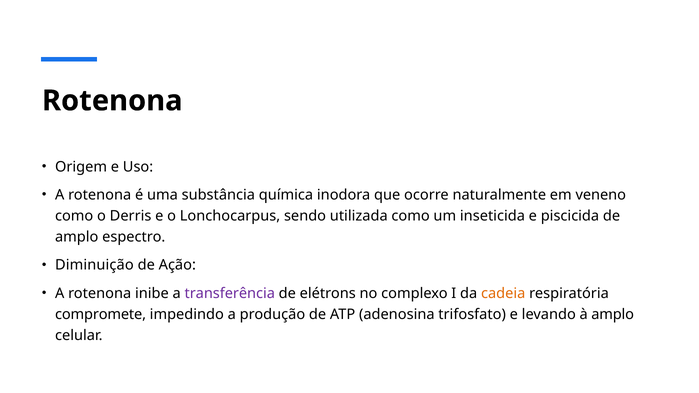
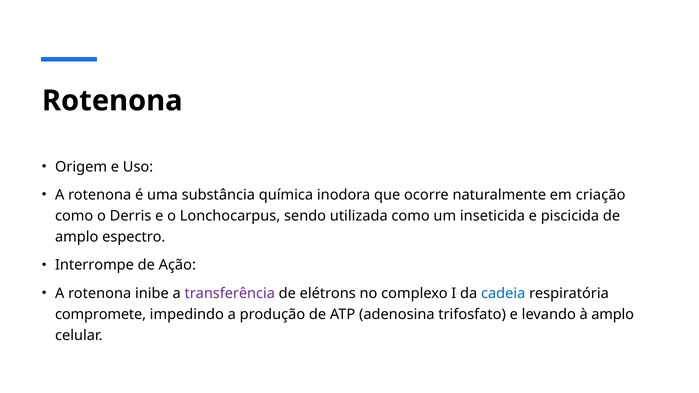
veneno: veneno -> criação (601, 195)
Diminuição: Diminuição -> Interrompe (94, 265)
cadeia colour: orange -> blue (503, 294)
